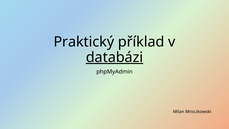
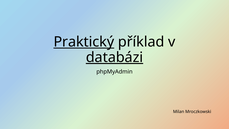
Praktický underline: none -> present (84, 42)
